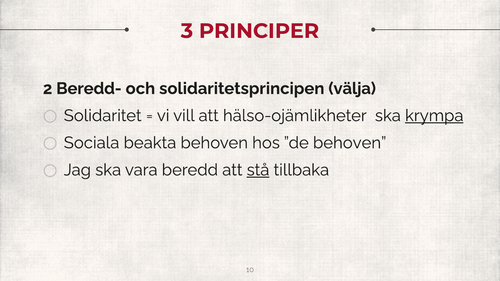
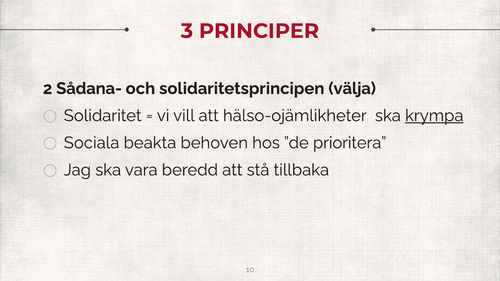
Beredd-: Beredd- -> Sådana- (89, 89)
”de behoven: behoven -> prioritera (350, 143)
stå underline: present -> none (258, 170)
